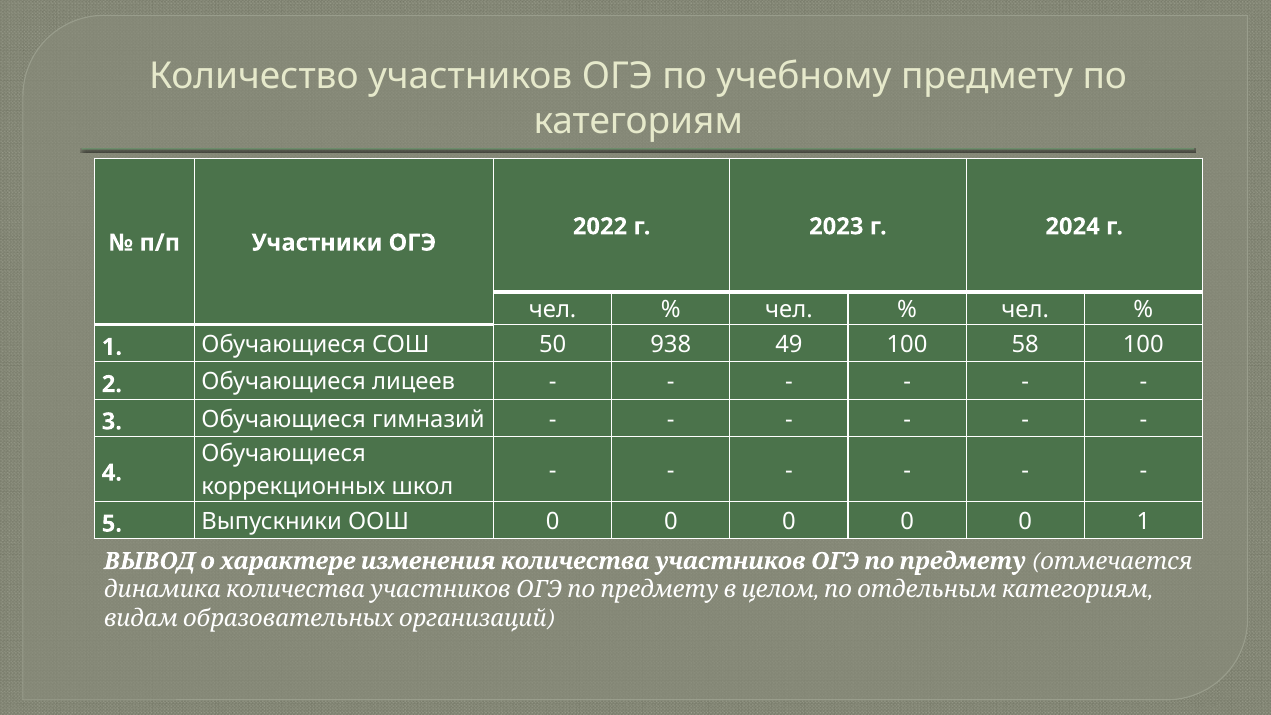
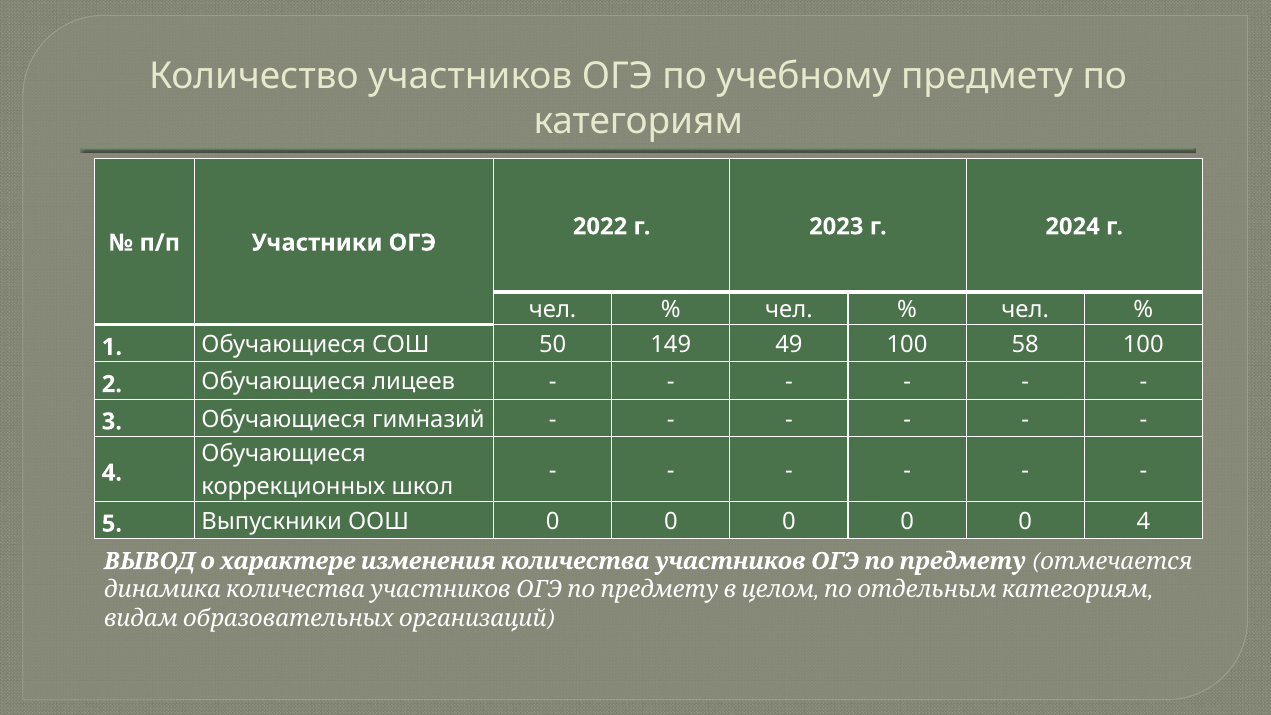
938: 938 -> 149 (671, 345)
0 1: 1 -> 4 (1143, 521)
